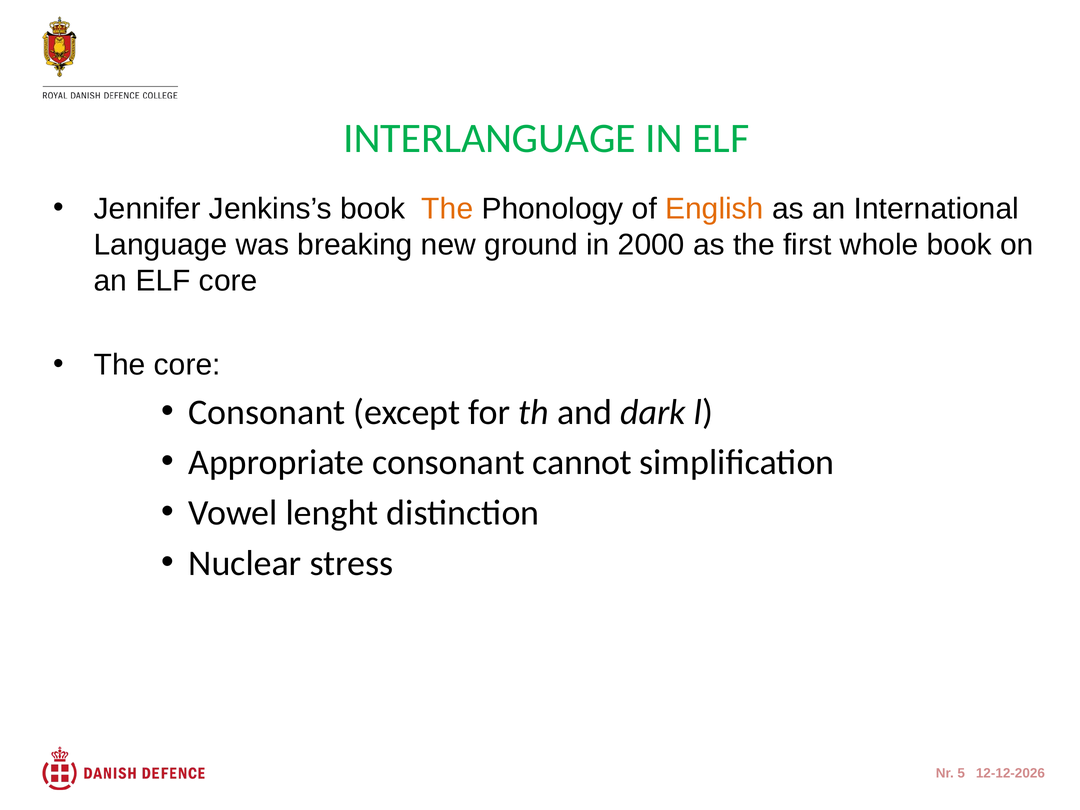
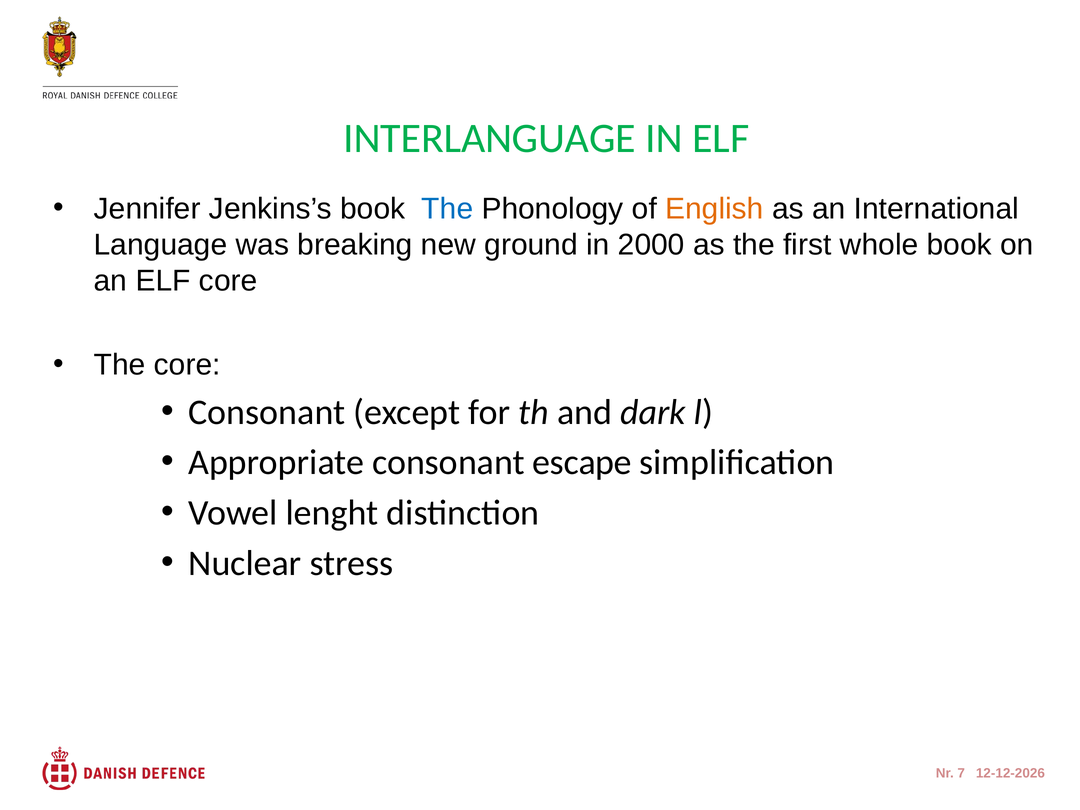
The colour: orange -> blue (447, 209)
cannot: cannot -> escape (582, 463)
5: 5 -> 7 (961, 773)
